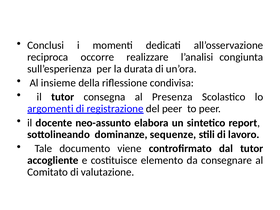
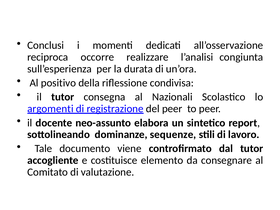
insieme: insieme -> positivo (58, 83)
Presenza: Presenza -> Nazionali (172, 97)
